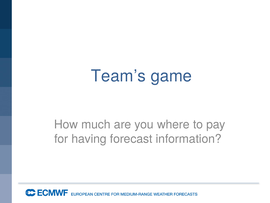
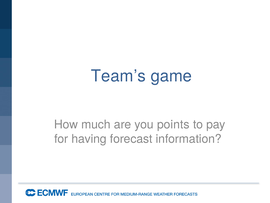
where: where -> points (173, 124)
